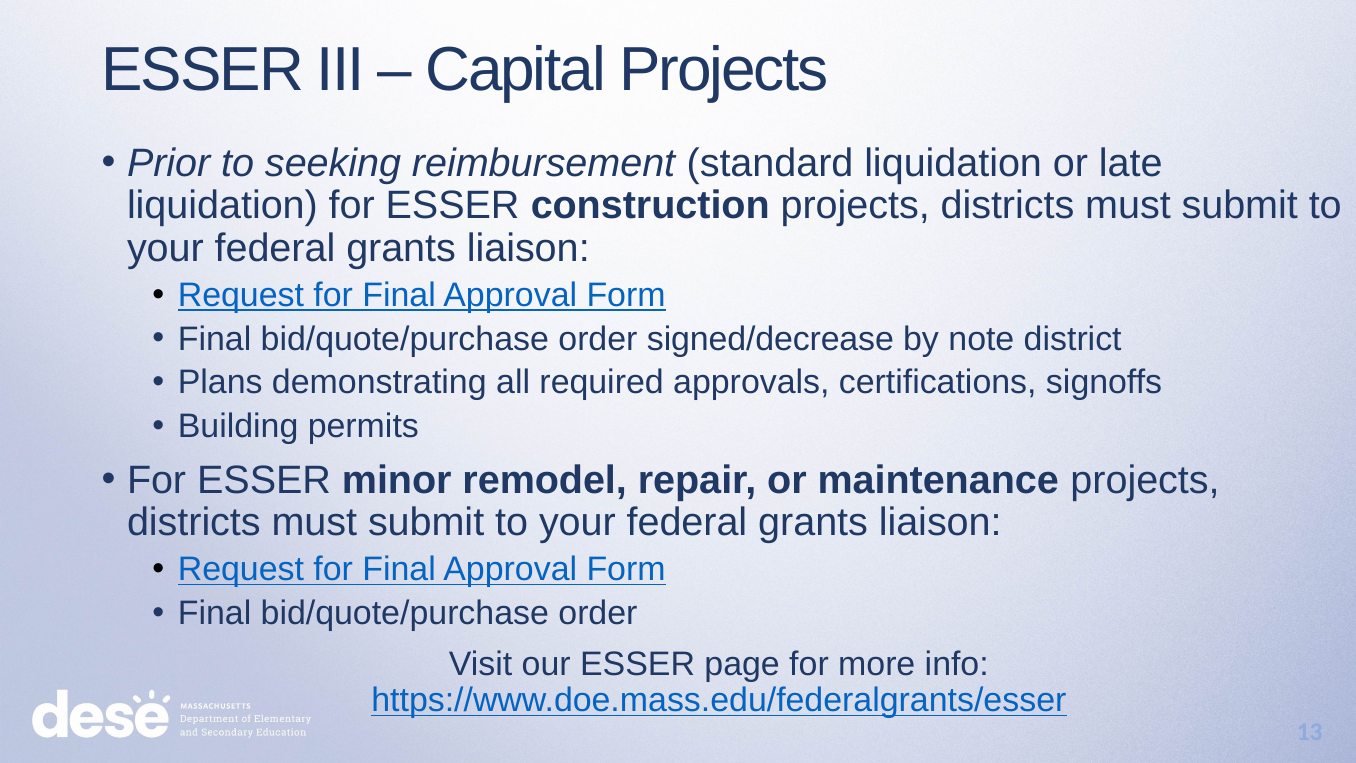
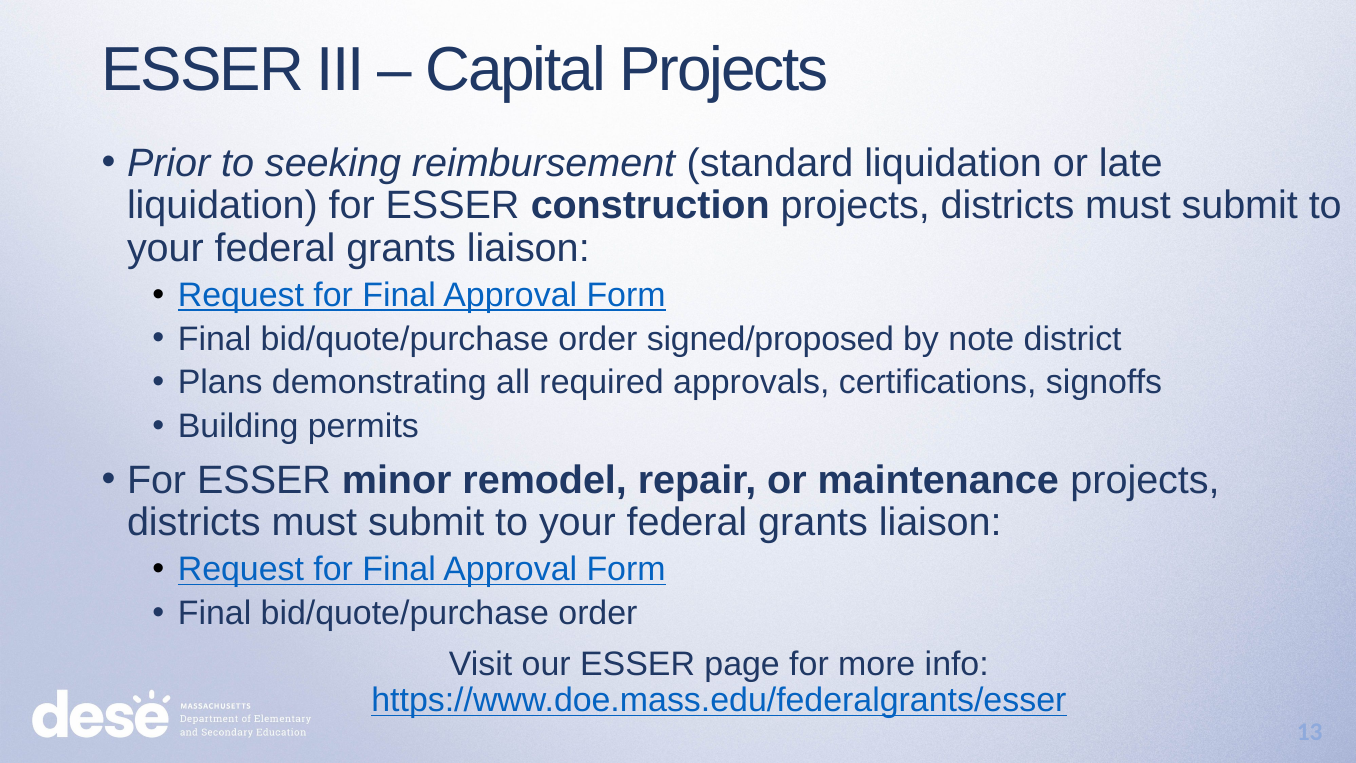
signed/decrease: signed/decrease -> signed/proposed (770, 339)
